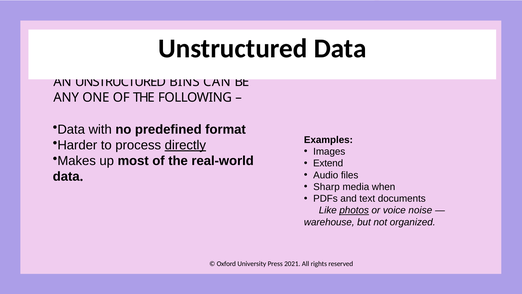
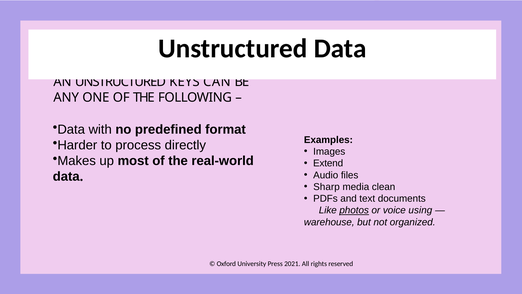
BINS: BINS -> KEYS (184, 82)
directly underline: present -> none (185, 145)
when: when -> clean (384, 187)
noise: noise -> using (420, 210)
